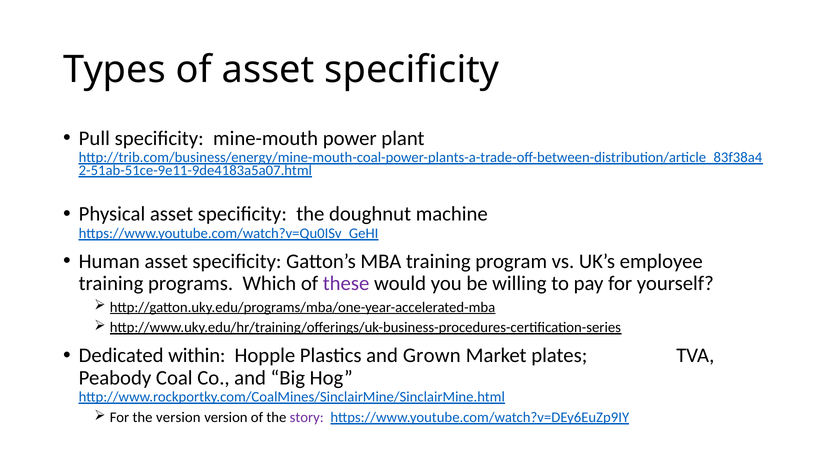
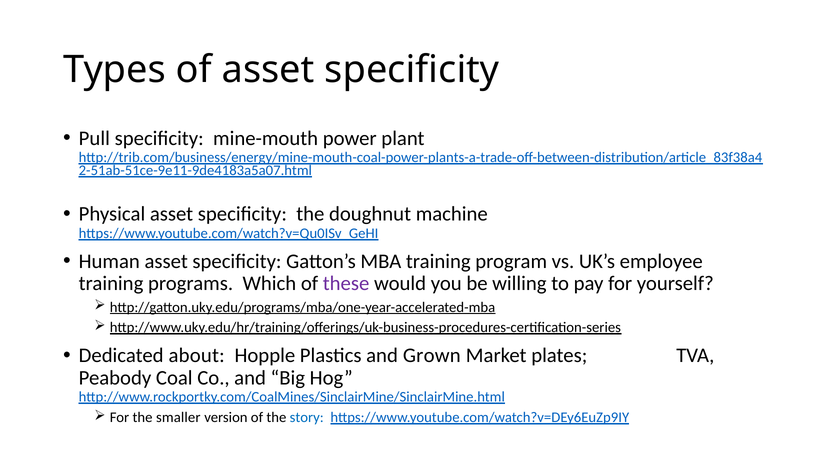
within: within -> about (197, 356)
the version: version -> smaller (178, 418)
story colour: purple -> blue (307, 418)
